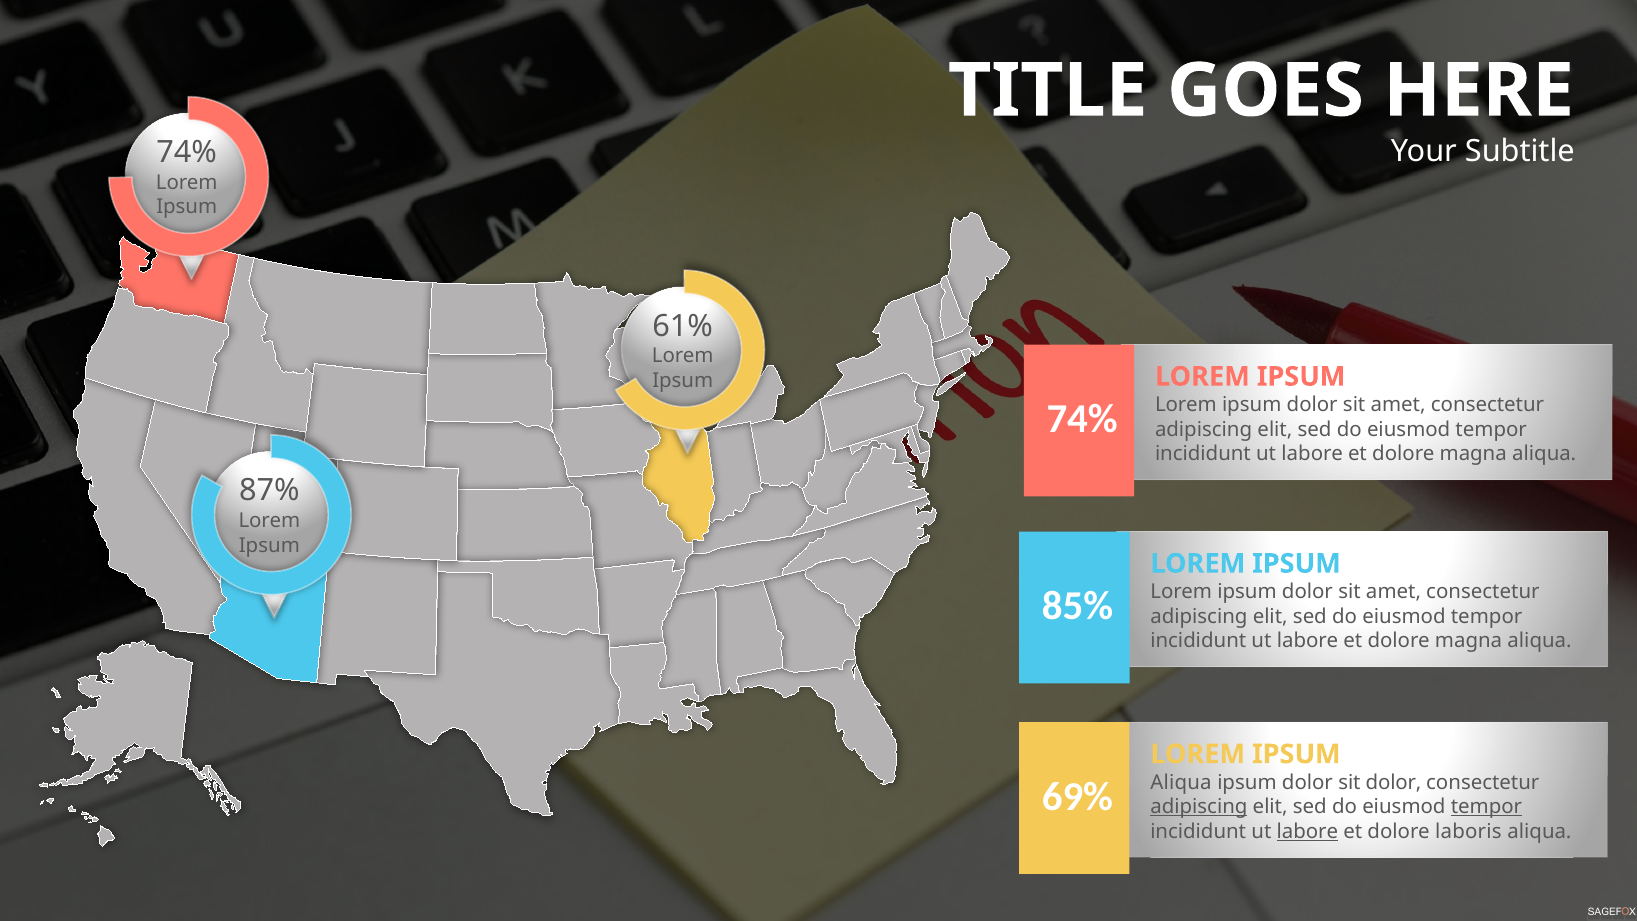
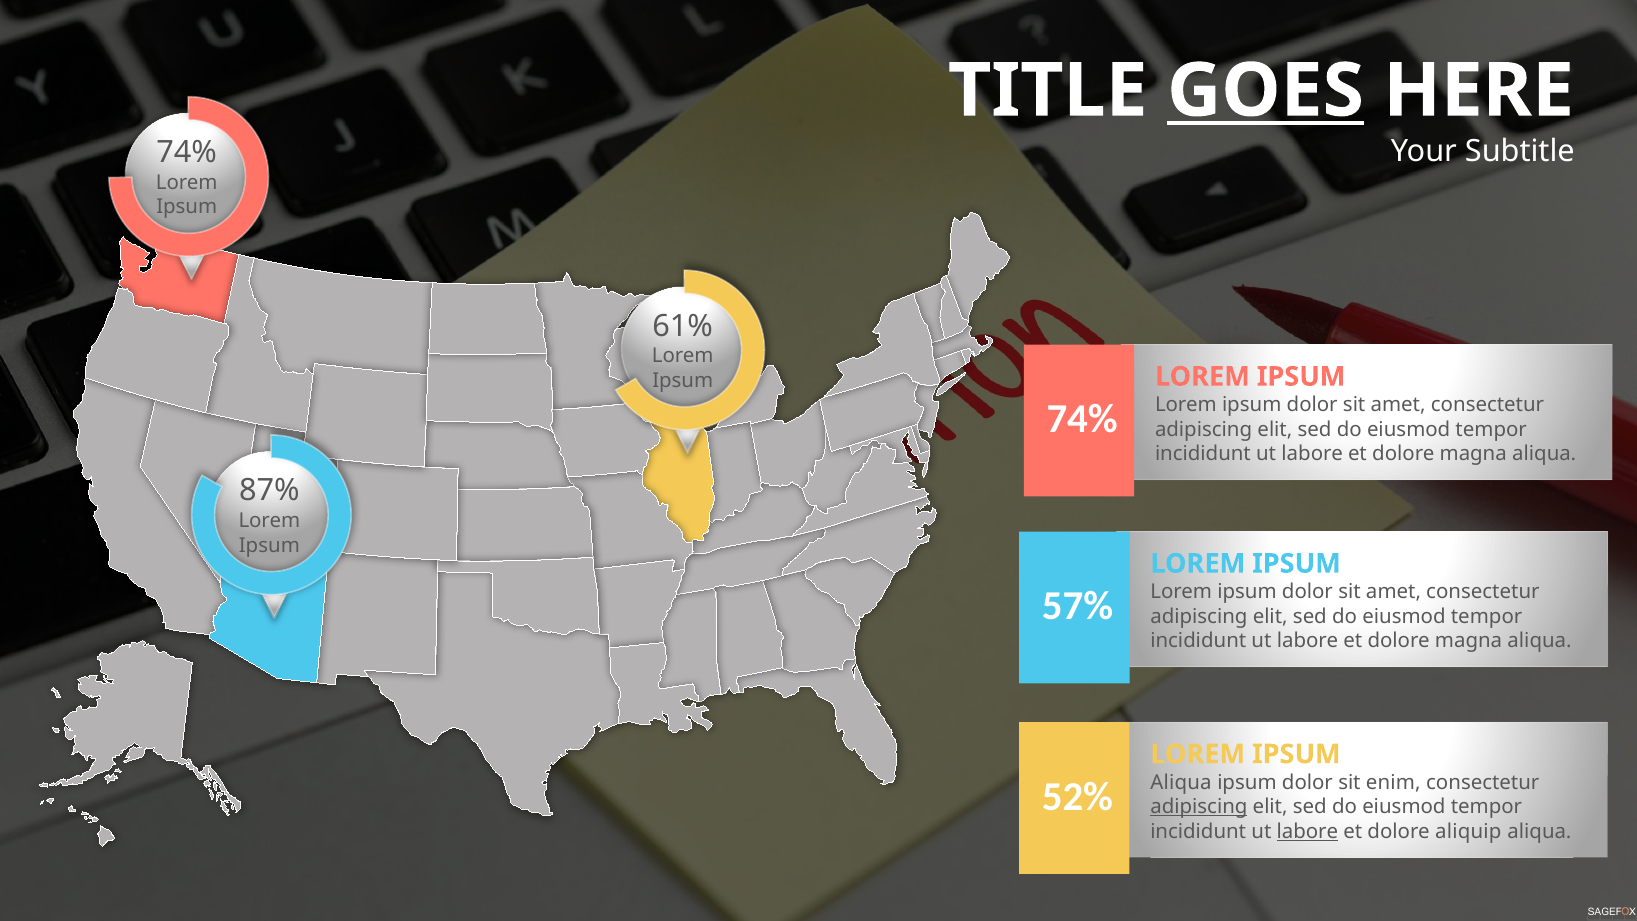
GOES underline: none -> present (1265, 91)
85%: 85% -> 57% (1078, 606)
sit dolor: dolor -> enim (1393, 782)
69%: 69% -> 52% (1077, 797)
tempor underline: present -> none (1486, 807)
laboris: laboris -> aliquip (1468, 831)
